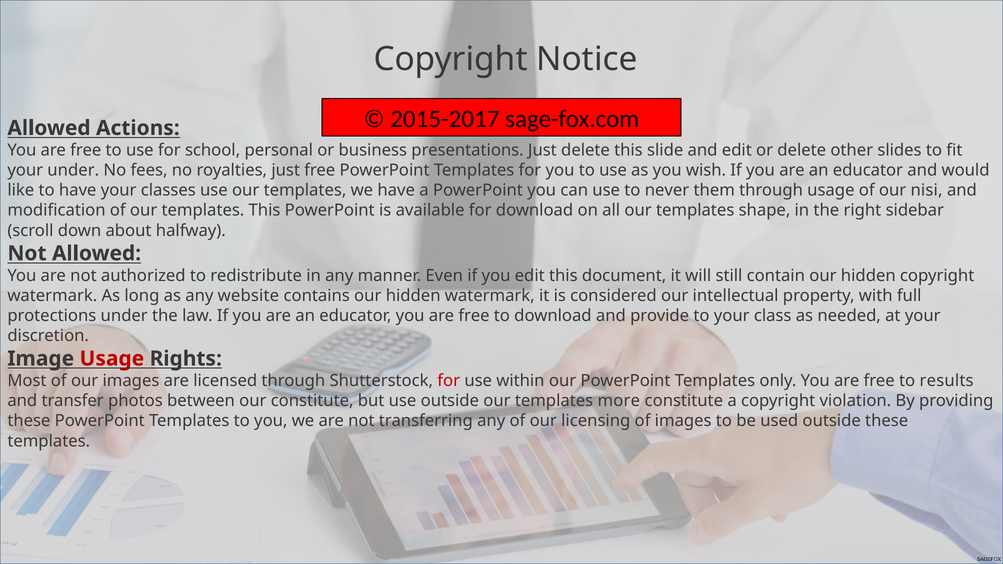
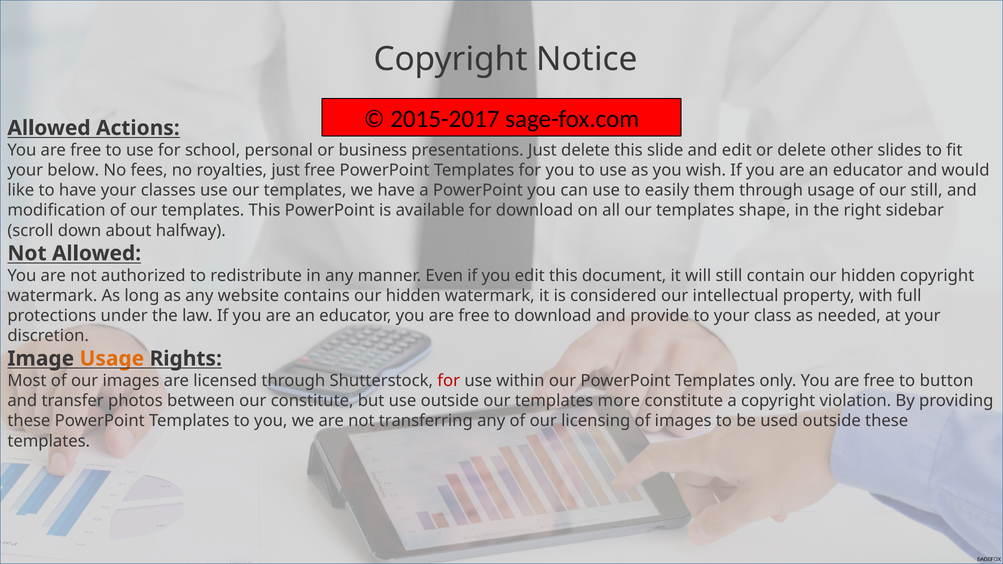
your under: under -> below (73, 170)
never: never -> easily (667, 190)
our nisi: nisi -> still (927, 190)
Usage colour: red -> orange (112, 359)
results: results -> button (947, 381)
